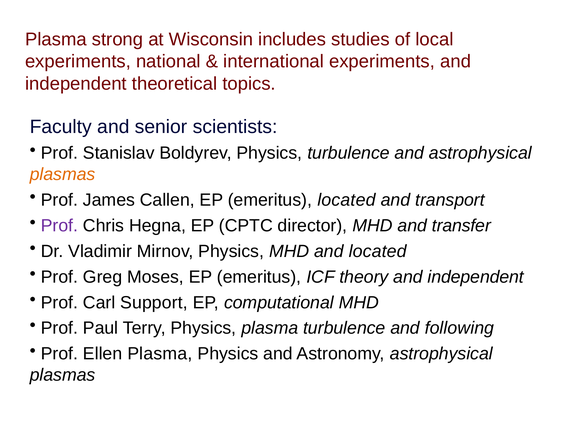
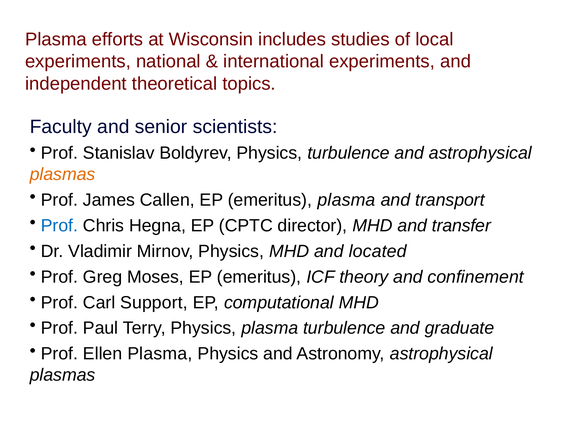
strong: strong -> efforts (118, 39)
emeritus located: located -> plasma (347, 200)
Prof colour: purple -> blue (59, 226)
theory and independent: independent -> confinement (476, 277)
following: following -> graduate (459, 328)
